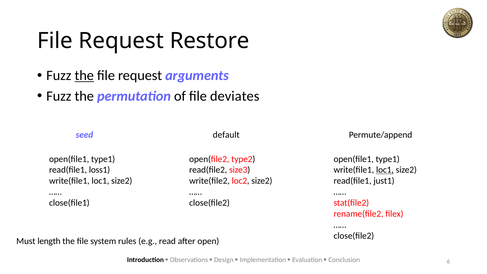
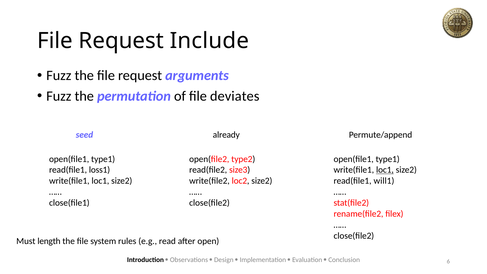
Restore: Restore -> Include (209, 41)
the underline: present -> none (84, 76)
default: default -> already (226, 135)
just1: just1 -> will1 (384, 181)
